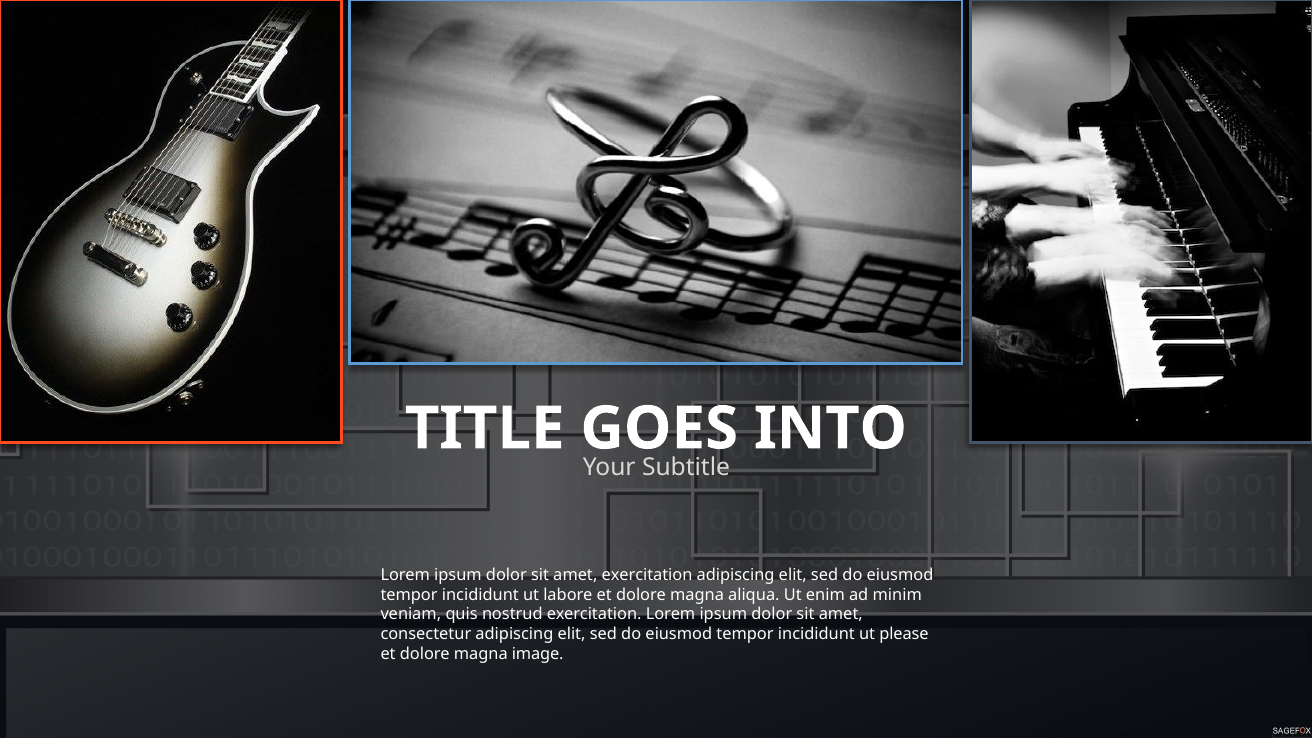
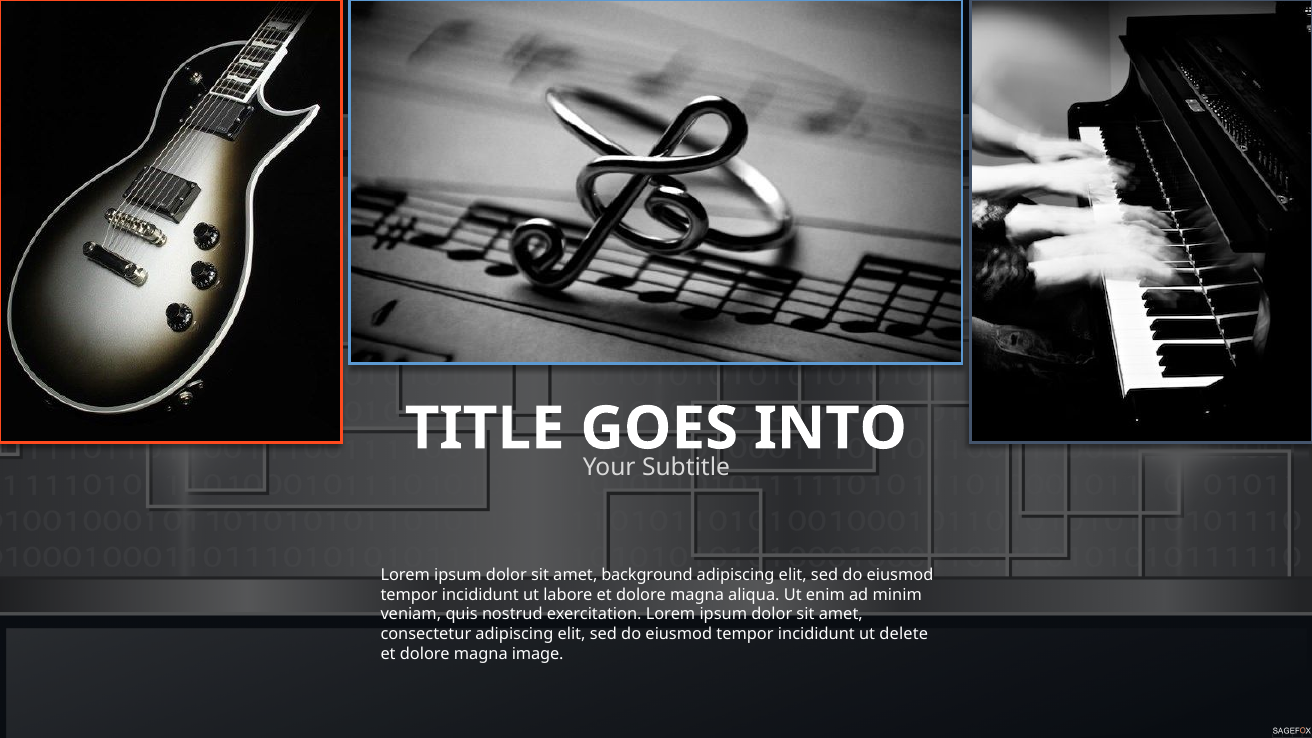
amet exercitation: exercitation -> background (647, 575)
please: please -> delete (904, 634)
